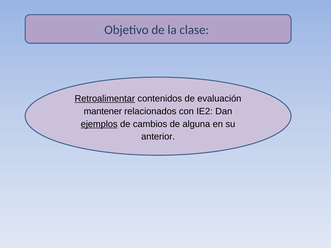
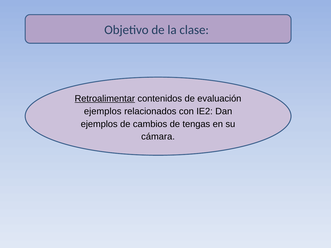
mantener: mantener -> ejemplos (103, 111)
ejemplos underline: present -> none (99, 124)
alguna: alguna -> tengas (196, 124)
anterior: anterior -> cámara (158, 137)
